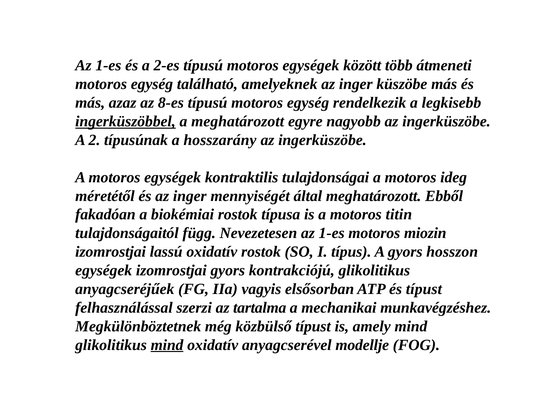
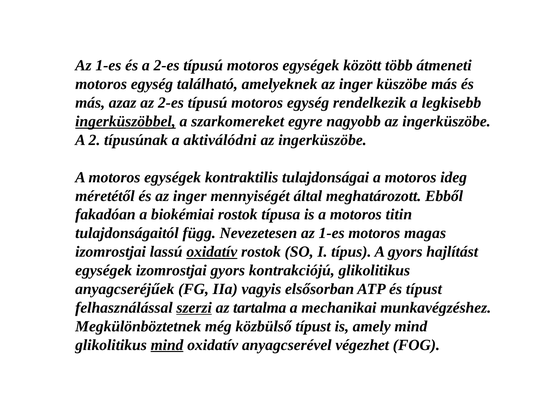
az 8-es: 8-es -> 2-es (171, 103)
a meghatározott: meghatározott -> szarkomereket (238, 121)
hosszarány: hosszarány -> aktiválódni (220, 140)
miozin: miozin -> magas (425, 233)
oxidatív underline: none -> present (212, 251)
hosszon: hosszon -> hajlítást (452, 251)
szerzi underline: none -> present (194, 307)
modellje: modellje -> végezhet (362, 345)
